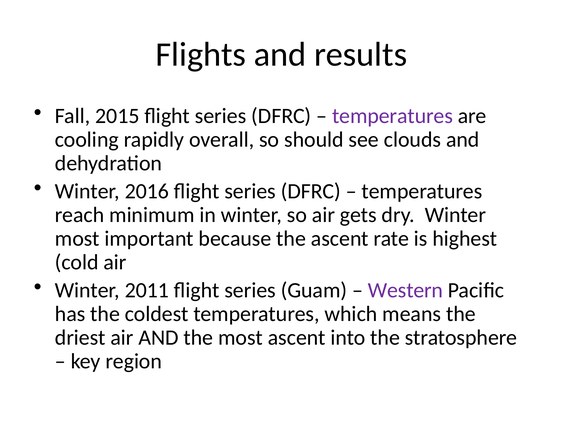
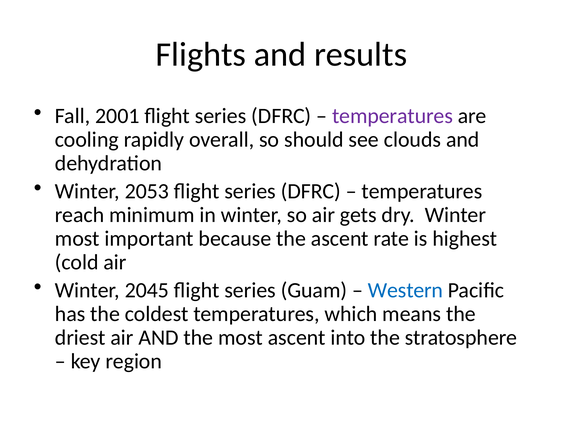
2015: 2015 -> 2001 (117, 116)
2016: 2016 -> 2053 (147, 191)
2011: 2011 -> 2045 (147, 291)
Western colour: purple -> blue (406, 291)
